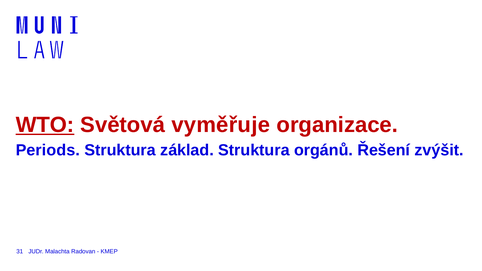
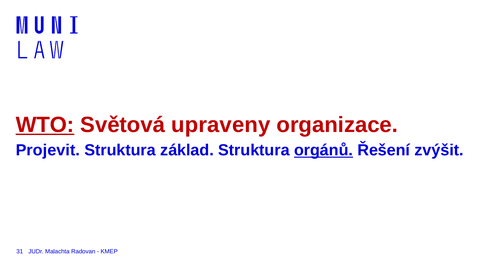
vyměřuje: vyměřuje -> upraveny (221, 125)
Periods: Periods -> Projevit (48, 150)
orgánů underline: none -> present (324, 150)
